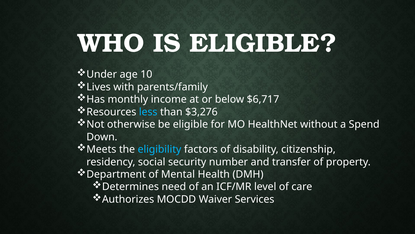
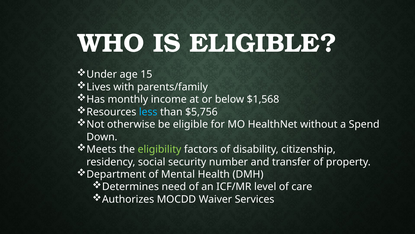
10: 10 -> 15 (146, 74)
$6,717: $6,717 -> $1,568 (263, 99)
$3,276: $3,276 -> $5,756 (201, 112)
eligibility colour: light blue -> light green (160, 149)
